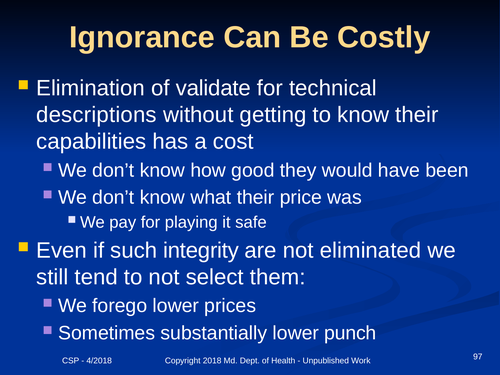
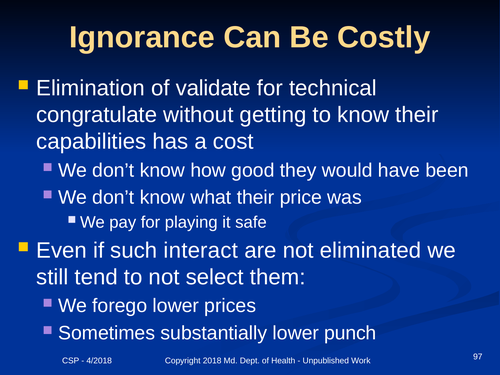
descriptions: descriptions -> congratulate (97, 115)
integrity: integrity -> interact (201, 251)
